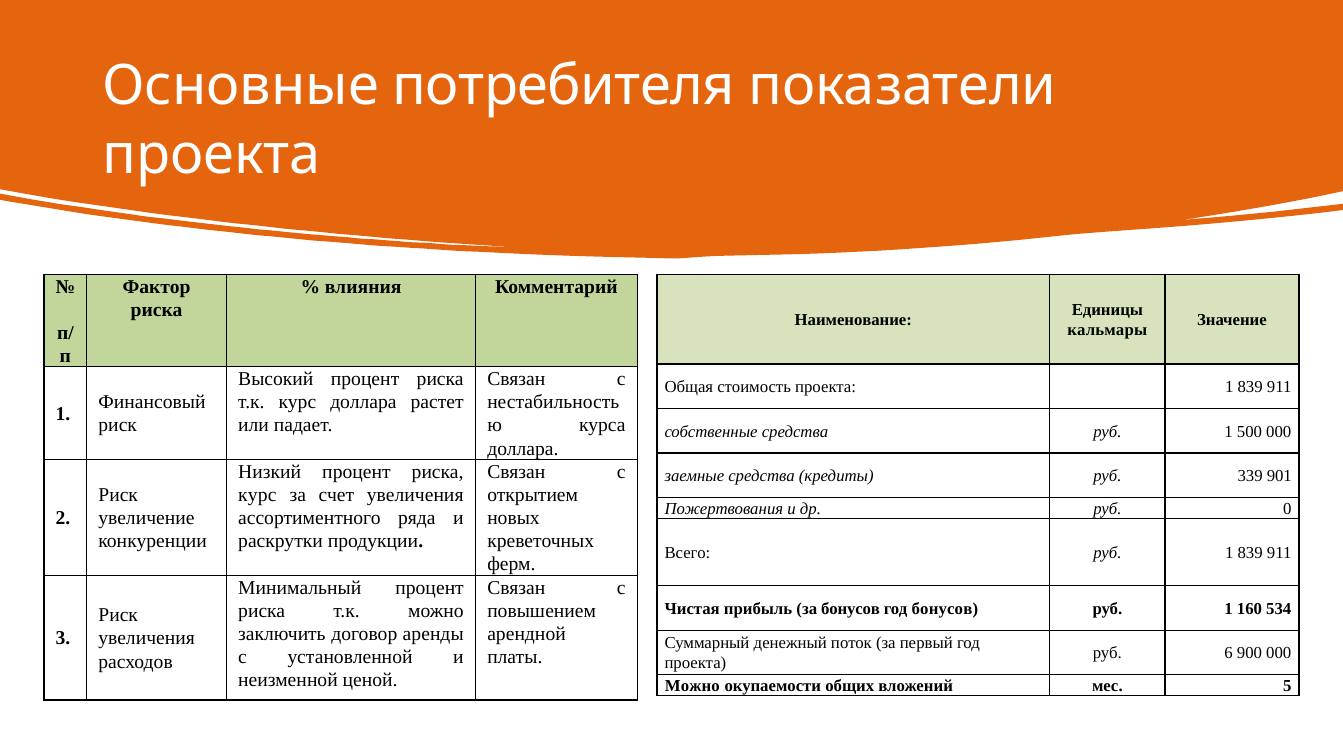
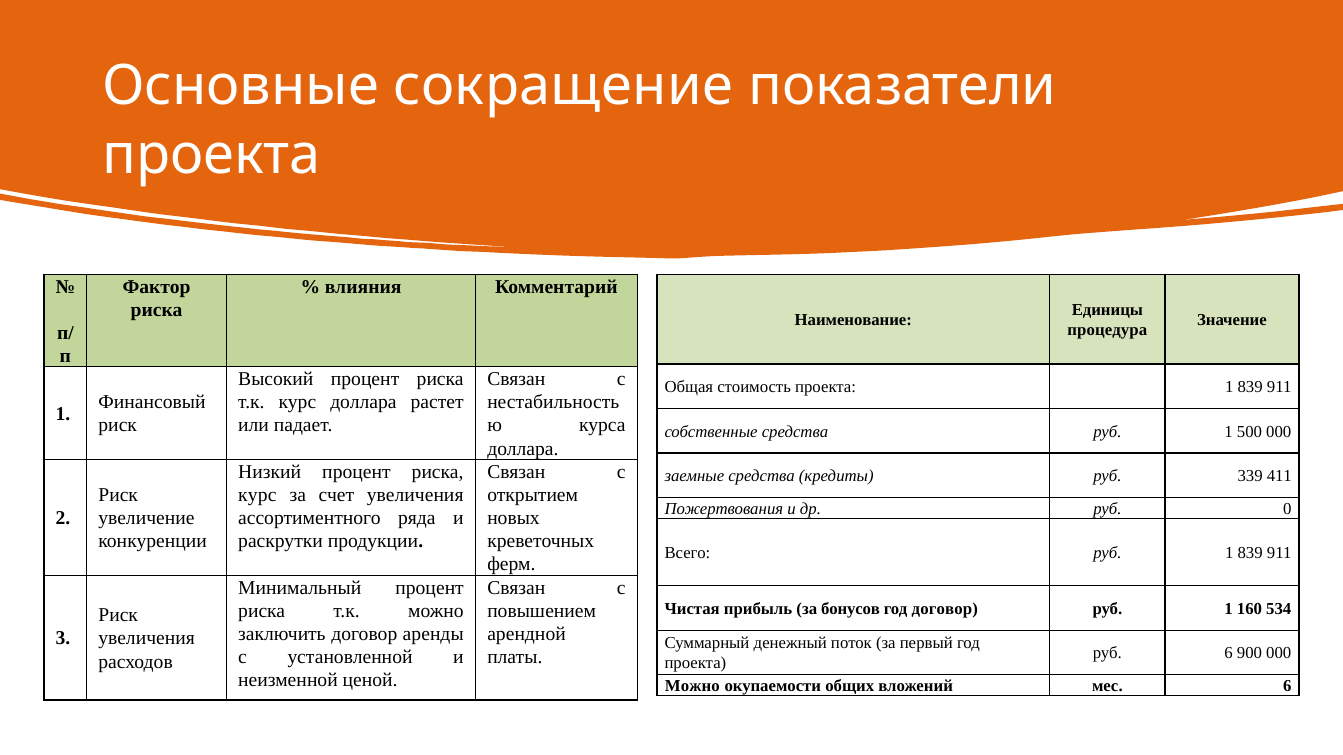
потребителя: потребителя -> сокращение (563, 86)
кальмары: кальмары -> процедура (1107, 330)
901: 901 -> 411 (1279, 476)
год бонусов: бонусов -> договор (945, 609)
мес 5: 5 -> 6 (1287, 686)
